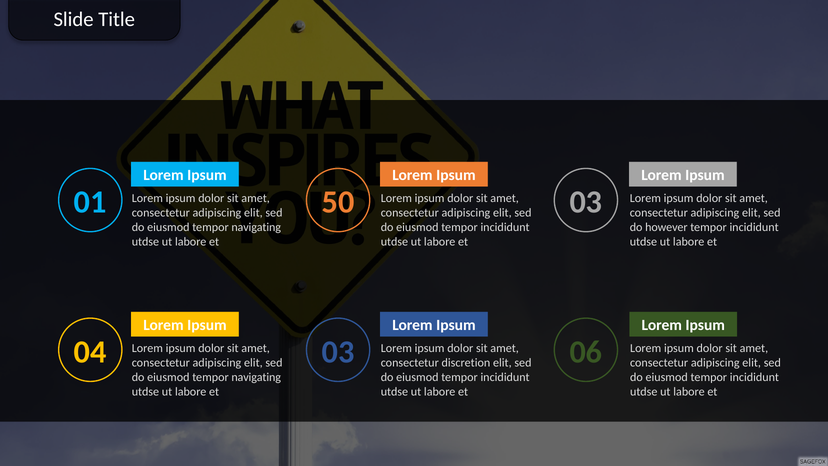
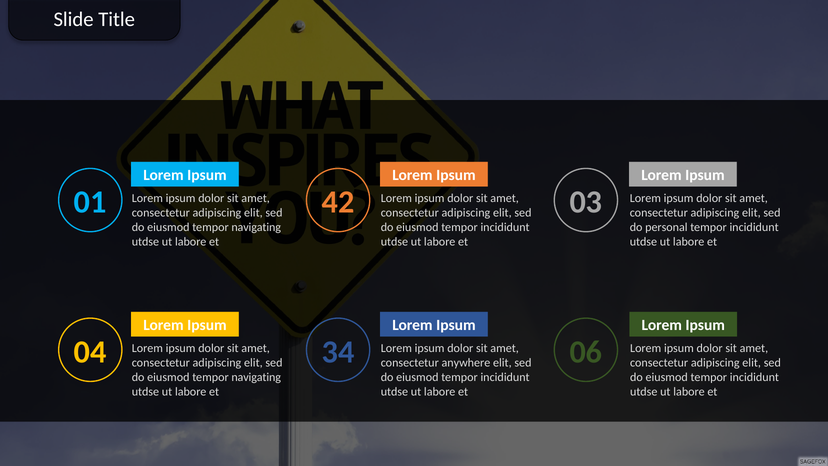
50: 50 -> 42 (338, 202)
however: however -> personal (666, 227)
04 03: 03 -> 34 (338, 352)
discretion: discretion -> anywhere (466, 362)
